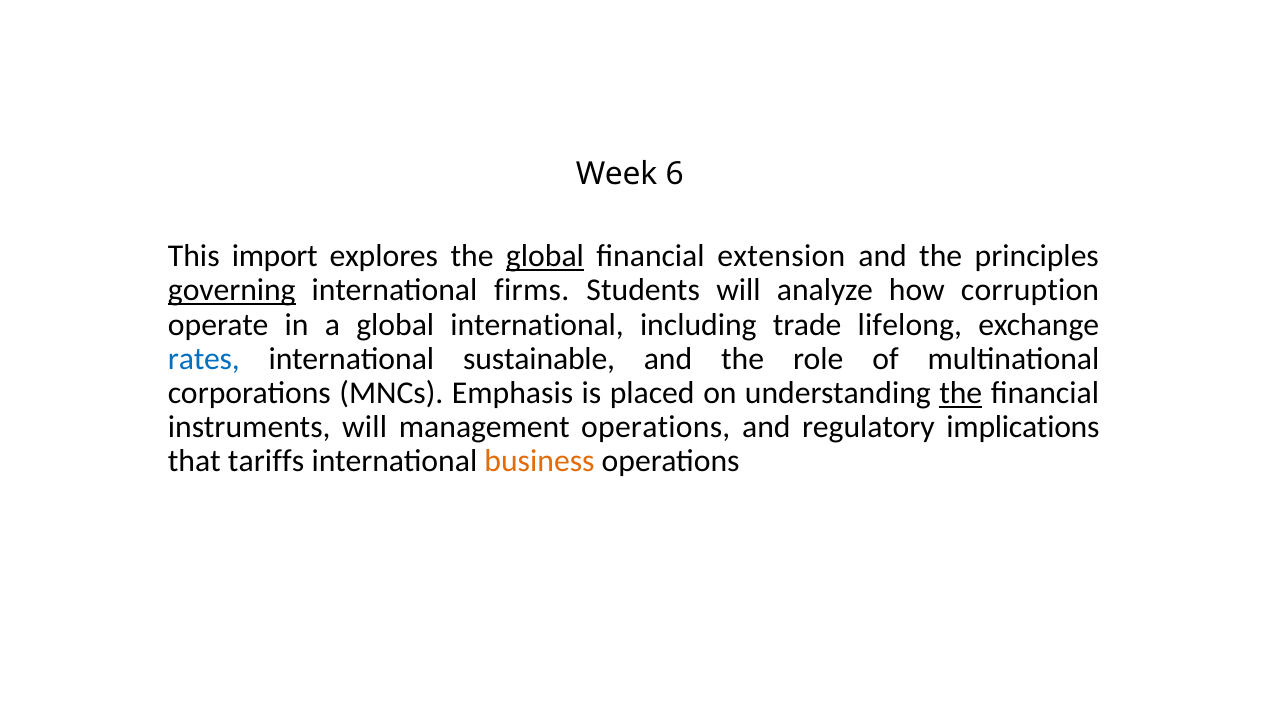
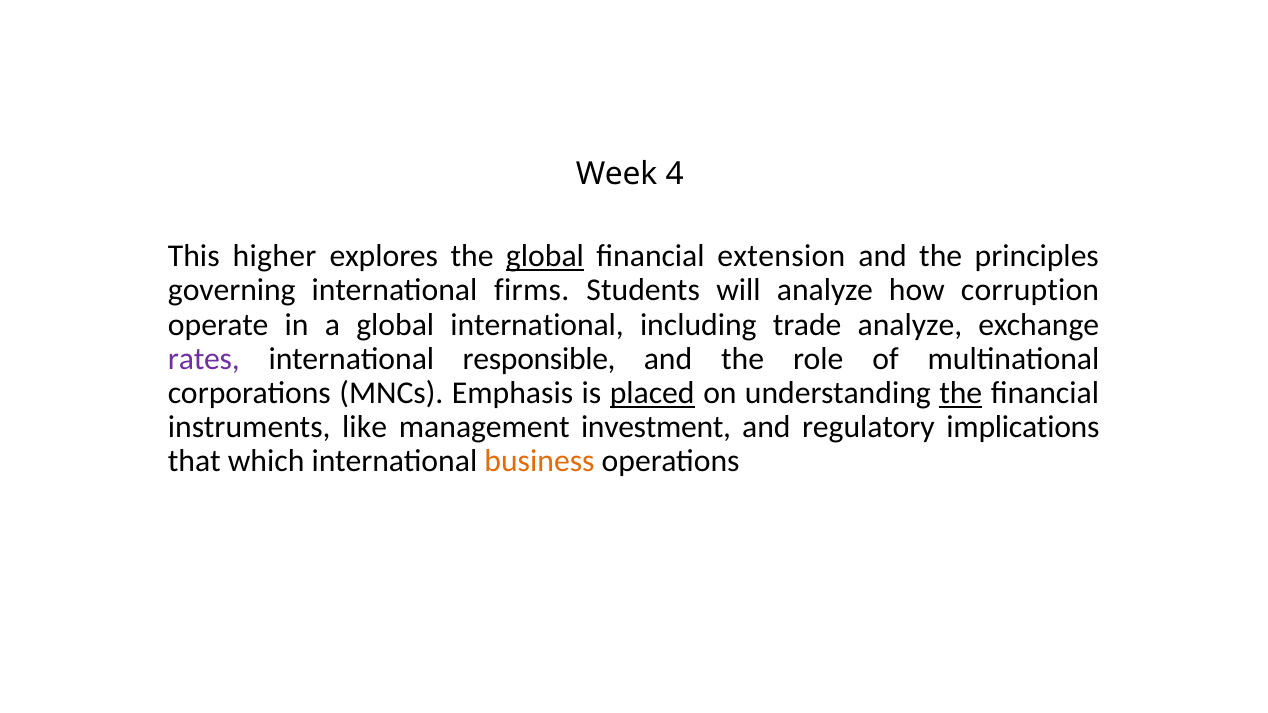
6: 6 -> 4 (675, 174)
import: import -> higher (274, 256)
governing underline: present -> none (232, 290)
trade lifelong: lifelong -> analyze (910, 325)
rates colour: blue -> purple (204, 359)
sustainable: sustainable -> responsible (539, 359)
placed underline: none -> present (652, 393)
instruments will: will -> like (365, 427)
management operations: operations -> investment (656, 427)
tariffs: tariffs -> which (266, 462)
